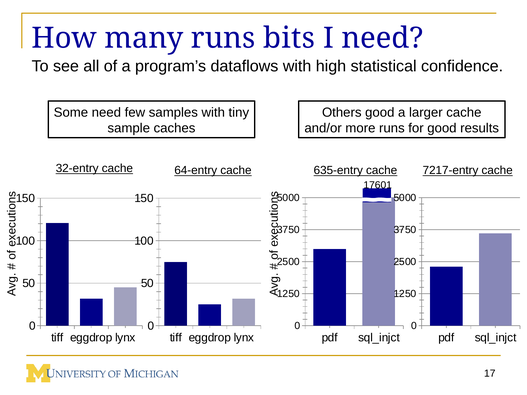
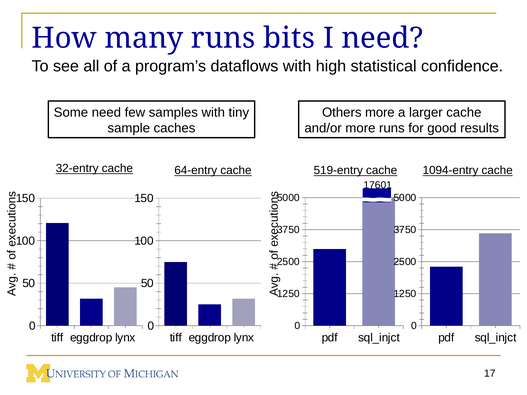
Others good: good -> more (380, 112)
635-entry: 635-entry -> 519-entry (338, 170)
7217-entry: 7217-entry -> 1094-entry (450, 170)
